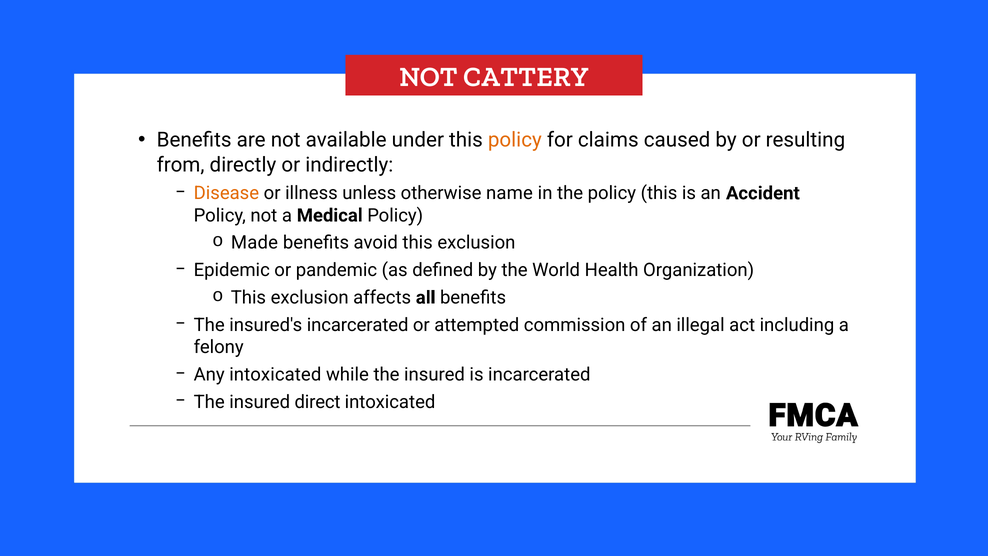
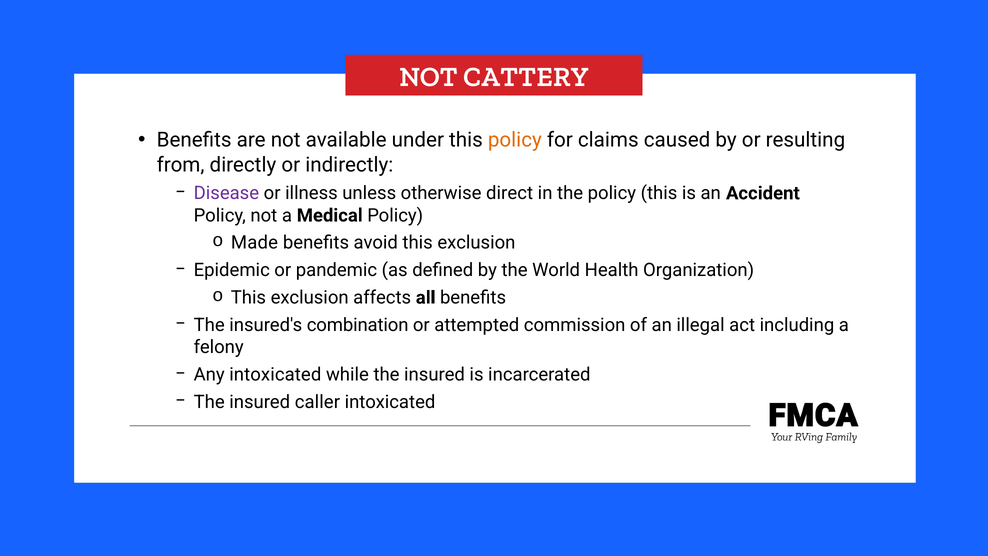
Disease colour: orange -> purple (226, 193)
name: name -> direct (510, 193)
insured's incarcerated: incarcerated -> combination (358, 325)
direct: direct -> caller (317, 402)
